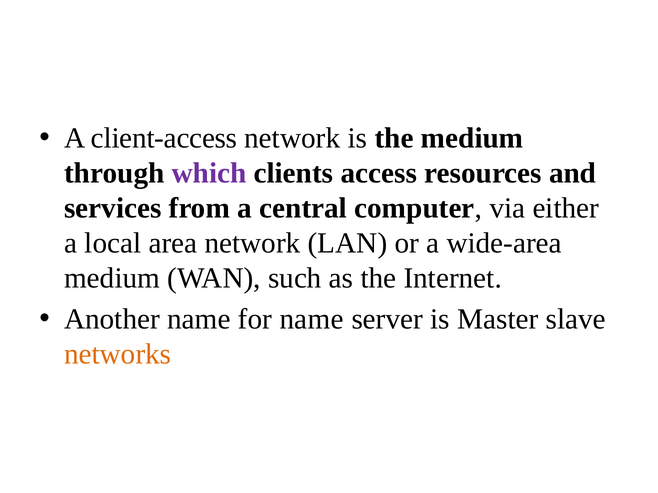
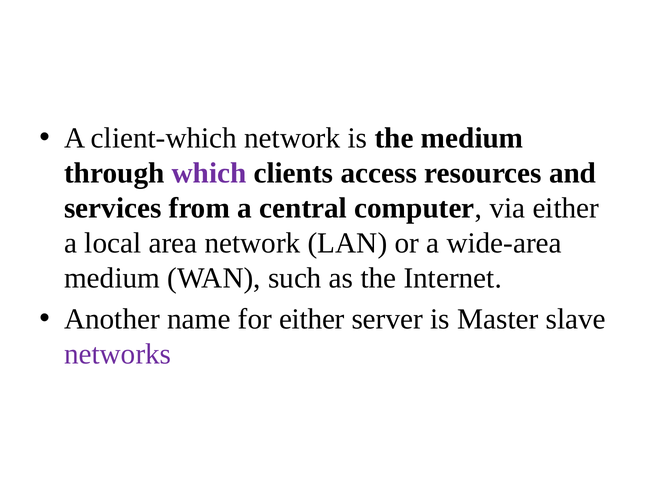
client-access: client-access -> client-which (164, 138)
for name: name -> either (312, 319)
networks colour: orange -> purple (118, 355)
